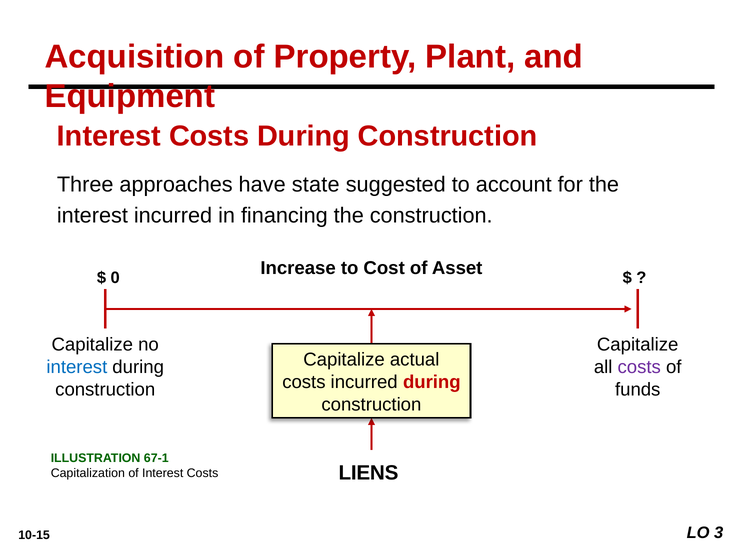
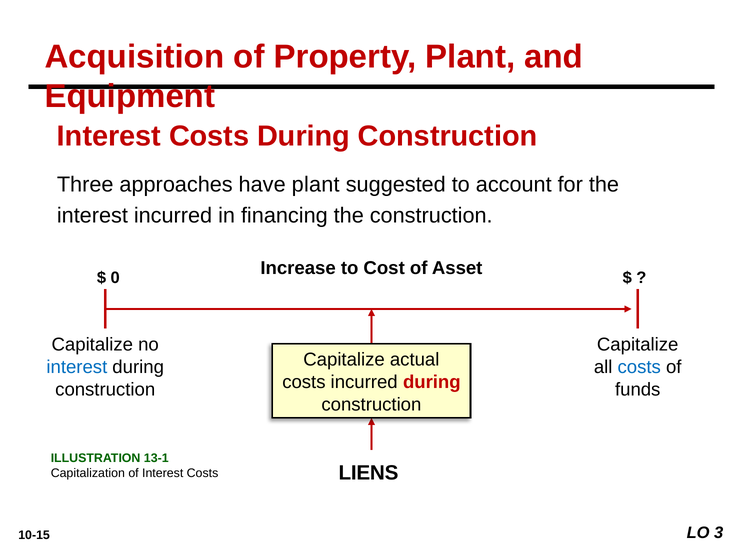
have state: state -> plant (316, 184)
costs colour: purple -> blue (639, 367)
67-1: 67-1 -> 13-1 (156, 457)
